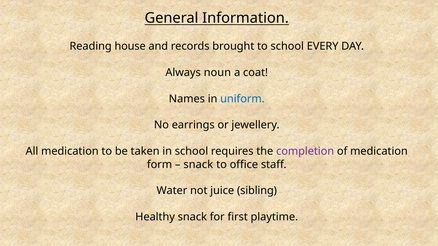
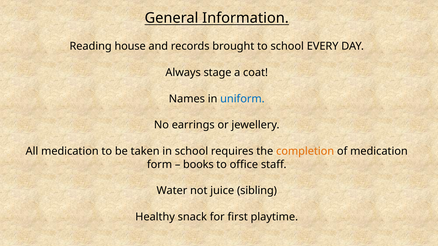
noun: noun -> stage (218, 73)
completion colour: purple -> orange (305, 152)
snack: snack -> books (198, 165)
